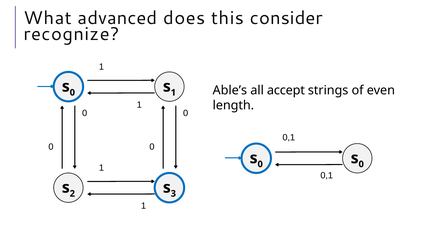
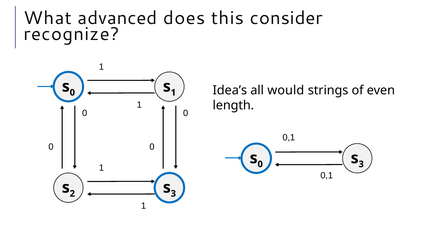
Able’s: Able’s -> Idea’s (230, 90)
accept: accept -> would (286, 90)
0: 0 -> 3 (361, 164)
